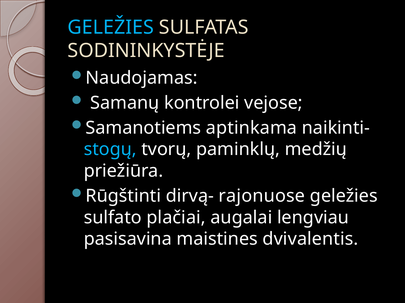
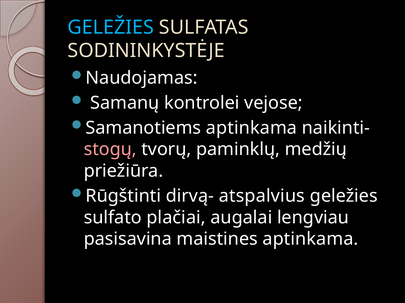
stogų colour: light blue -> pink (110, 150)
rajonuose: rajonuose -> atspalvius (262, 196)
maistines dvivalentis: dvivalentis -> aptinkama (310, 240)
